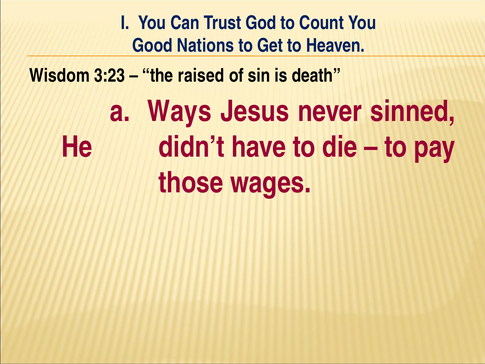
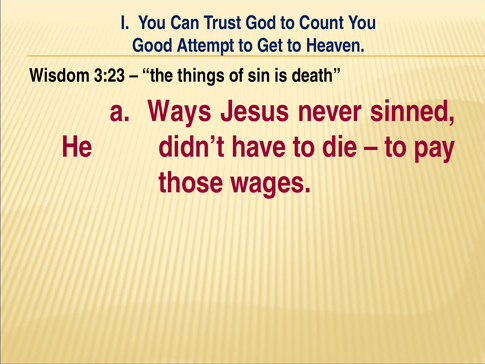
Nations: Nations -> Attempt (206, 46)
raised: raised -> things (201, 76)
